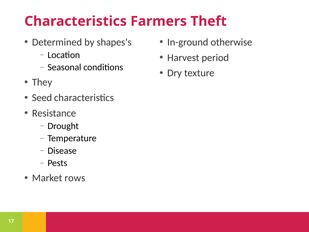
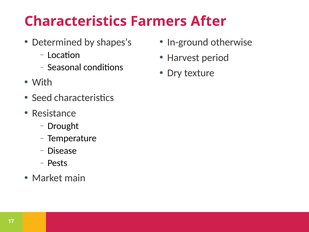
Theft: Theft -> After (209, 21)
They: They -> With (42, 82)
rows: rows -> main (75, 178)
